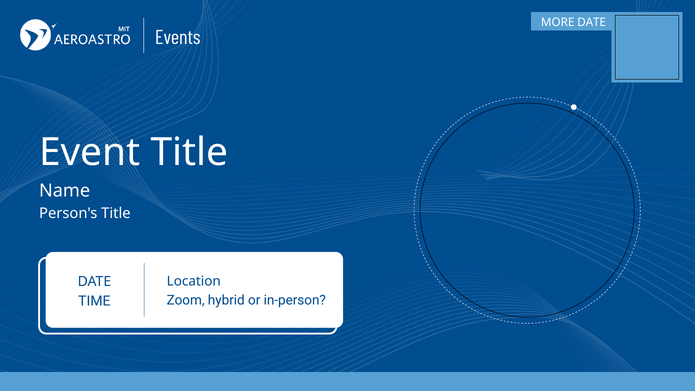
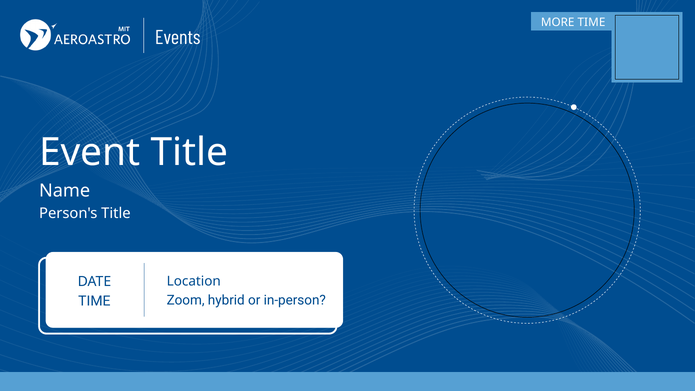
MORE DATE: DATE -> TIME (591, 22)
